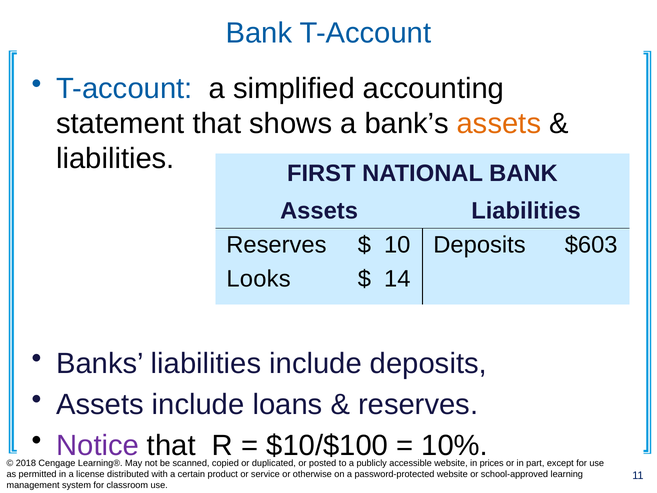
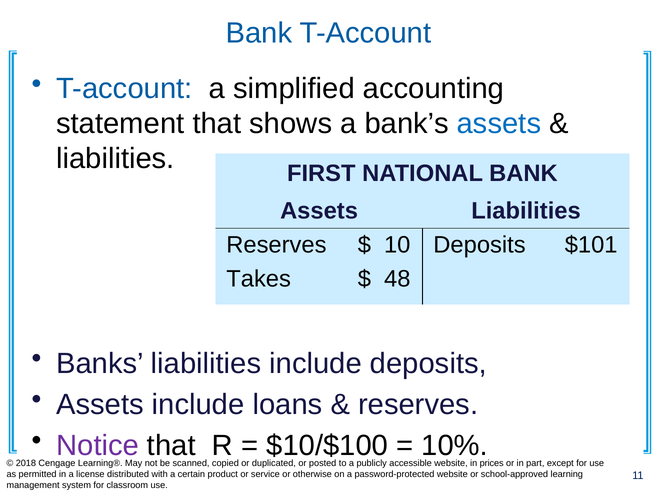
assets colour: orange -> blue (499, 124)
$603: $603 -> $101 (591, 245)
Looks: Looks -> Takes (259, 279)
14: 14 -> 48 (397, 279)
